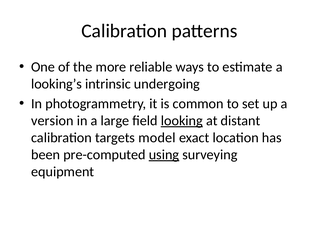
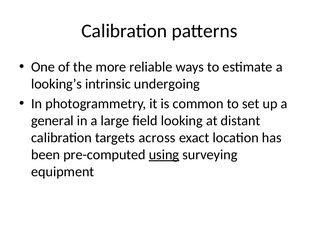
version: version -> general (52, 121)
looking underline: present -> none (182, 121)
model: model -> across (157, 138)
